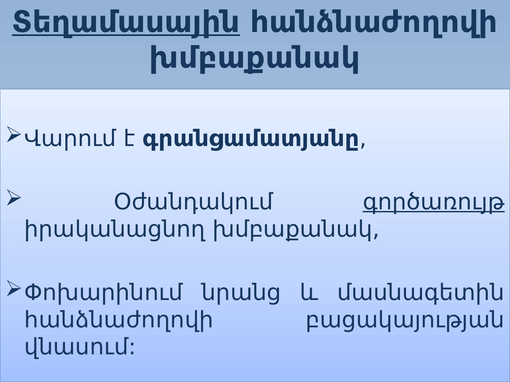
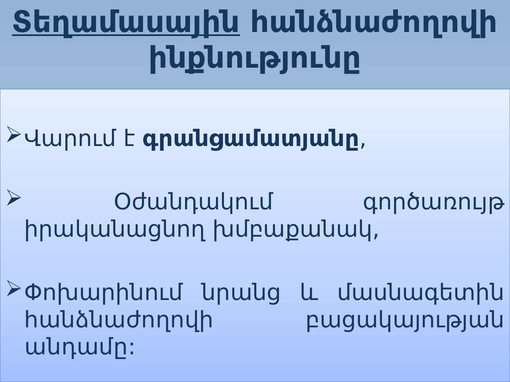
խմբաքանակ: խմբաքանակ -> ինքնությունը (255, 58)
գործառույթ underline: present -> none (434, 202)
վնասում: վնասում -> անդամը (80, 348)
